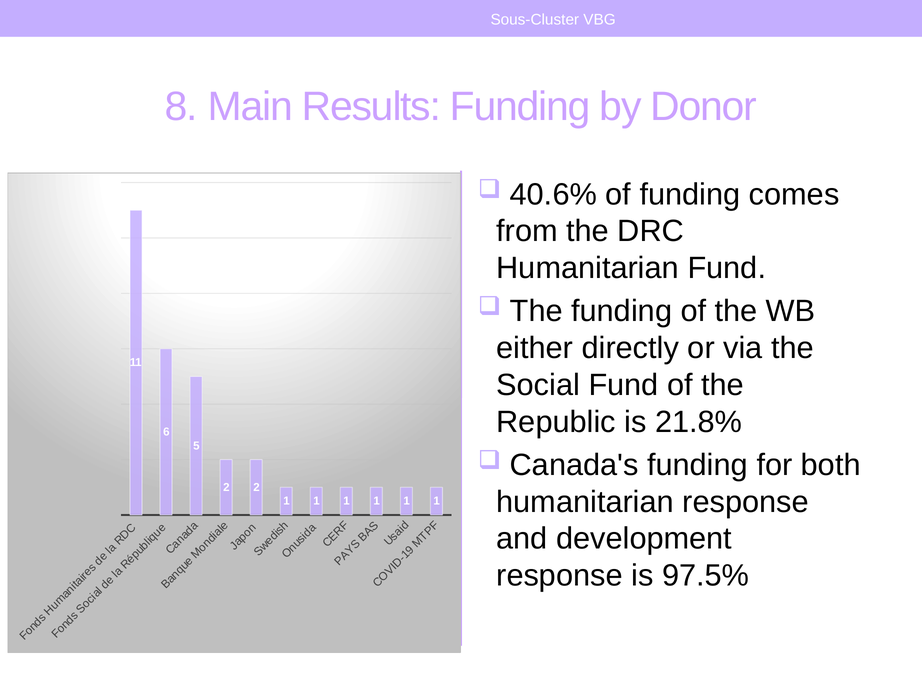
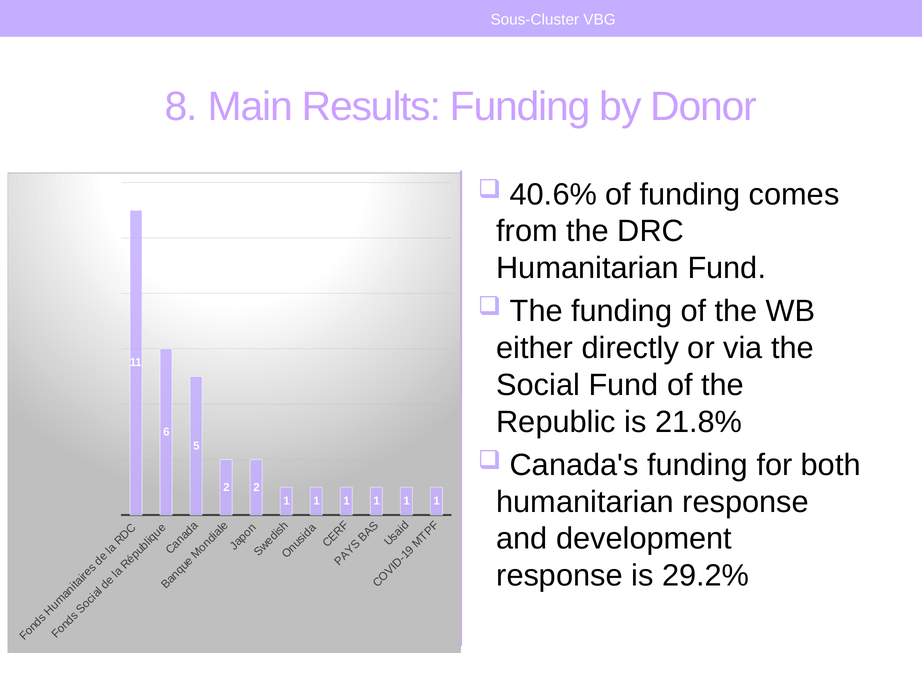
97.5%: 97.5% -> 29.2% (706, 575)
